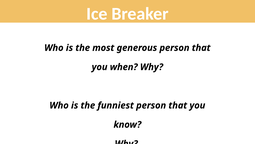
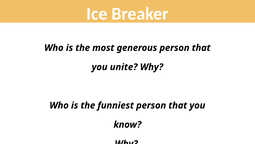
when: when -> unite (124, 67)
